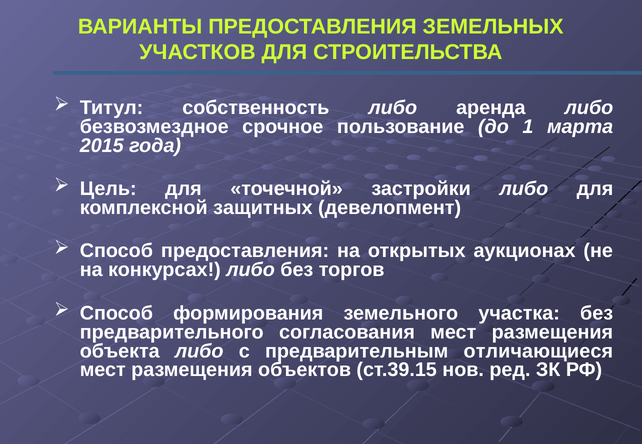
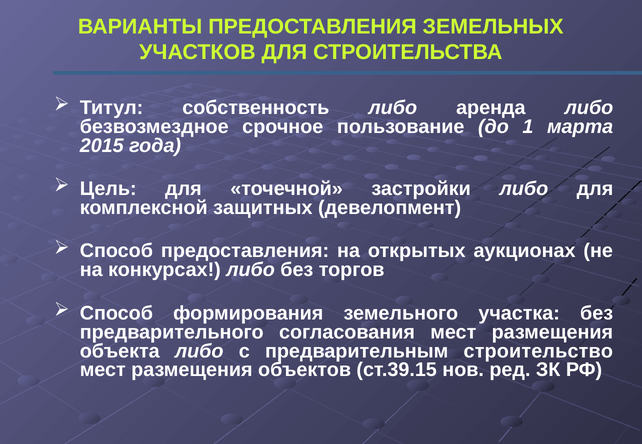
отличающиеся: отличающиеся -> строительство (538, 351)
